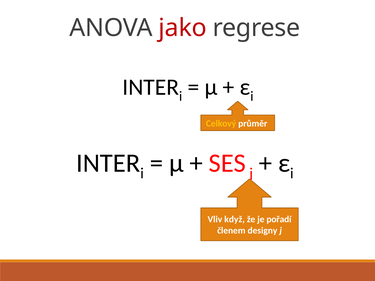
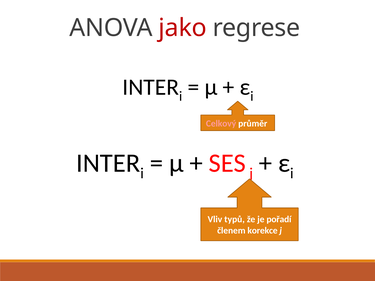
Celkový colour: yellow -> pink (221, 124)
když: když -> typů (235, 220)
designy: designy -> korekce (263, 231)
